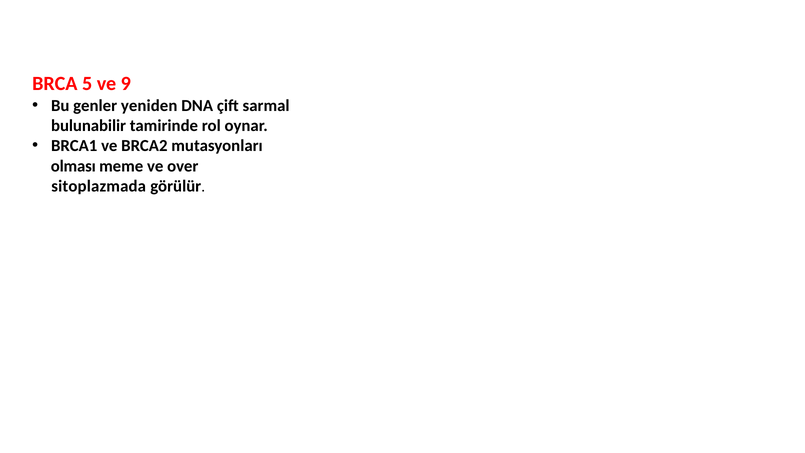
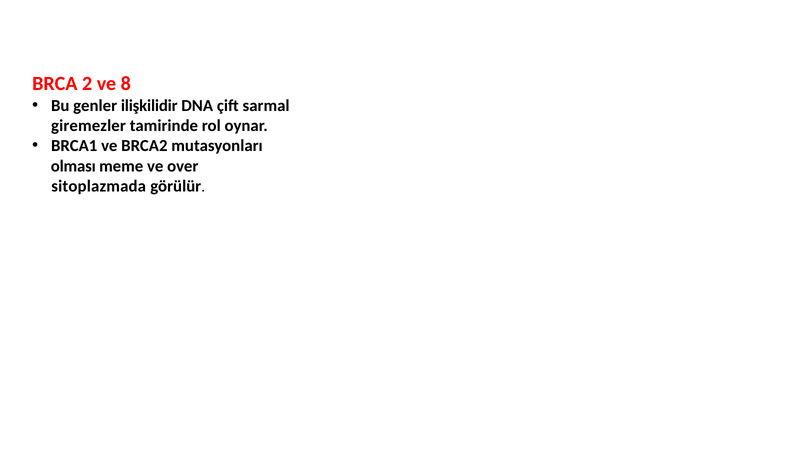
5: 5 -> 2 (87, 84)
9: 9 -> 8 (126, 84)
yeniden: yeniden -> ilişkilidir (149, 106)
bulunabilir: bulunabilir -> giremezler (88, 126)
